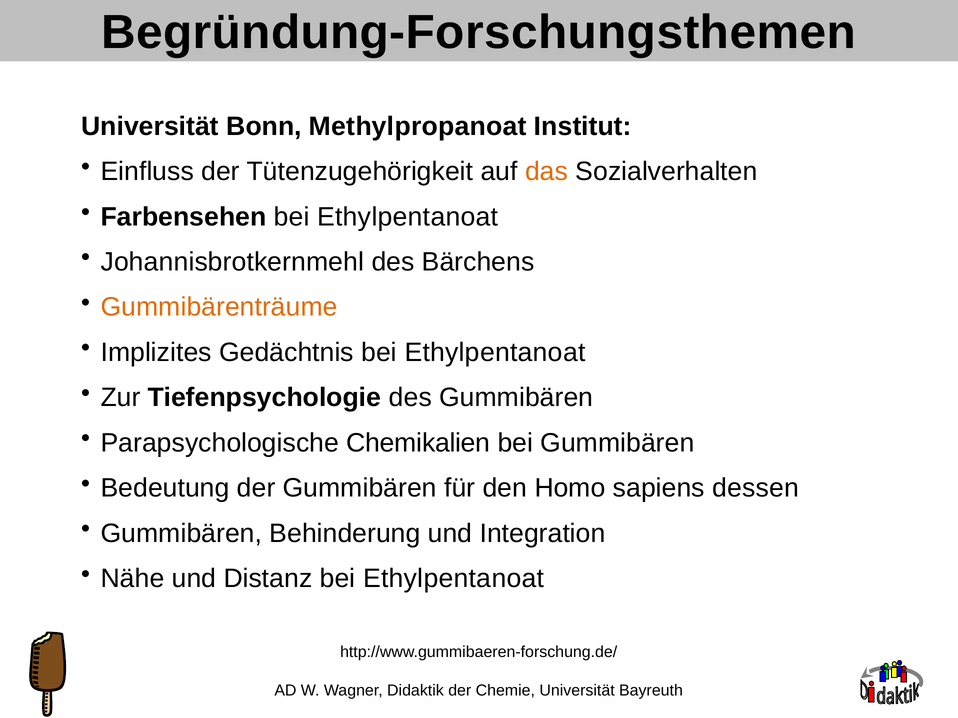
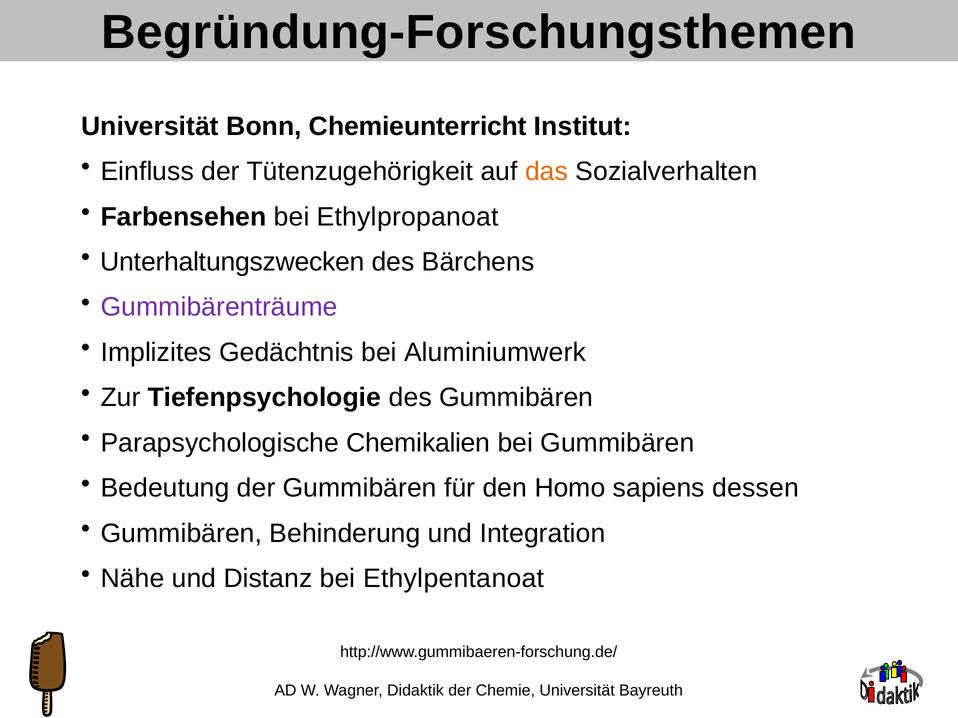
Methylpropanoat: Methylpropanoat -> Chemieunterricht (418, 126)
Farbensehen bei Ethylpentanoat: Ethylpentanoat -> Ethylpropanoat (408, 217)
Johannisbrotkernmehl: Johannisbrotkernmehl -> Unterhaltungszwecken (233, 262)
Gummibärenträume colour: orange -> purple (219, 307)
Gedächtnis bei Ethylpentanoat: Ethylpentanoat -> Aluminiumwerk (495, 353)
